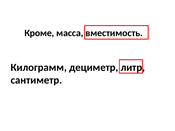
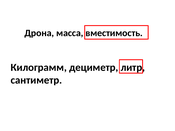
Кроме: Кроме -> Дрона (39, 33)
